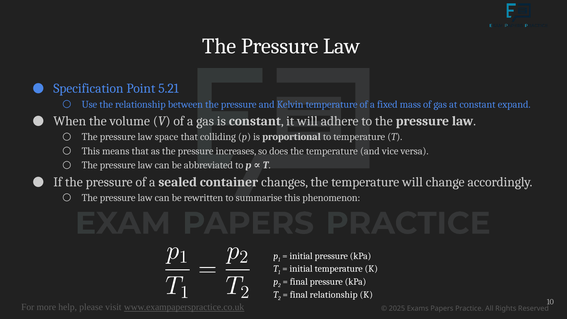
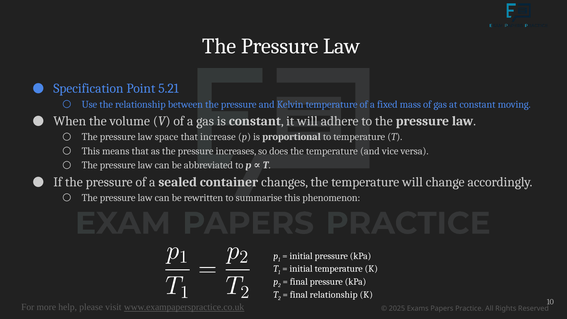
expand: expand -> moving (514, 104)
colliding: colliding -> increase (218, 137)
